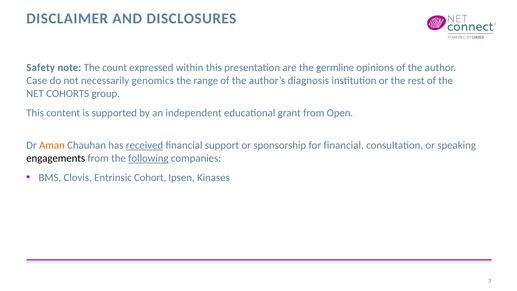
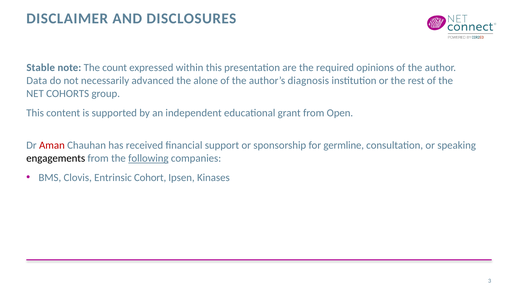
Safety: Safety -> Stable (41, 68)
germline: germline -> required (335, 68)
Case: Case -> Data (37, 81)
genomics: genomics -> advanced (153, 81)
range: range -> alone (206, 81)
Aman colour: orange -> red (52, 145)
received underline: present -> none (144, 145)
for financial: financial -> germline (344, 145)
